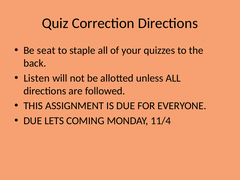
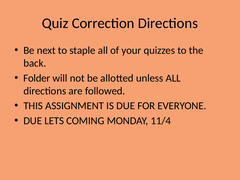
seat: seat -> next (46, 50)
Listen: Listen -> Folder (37, 78)
